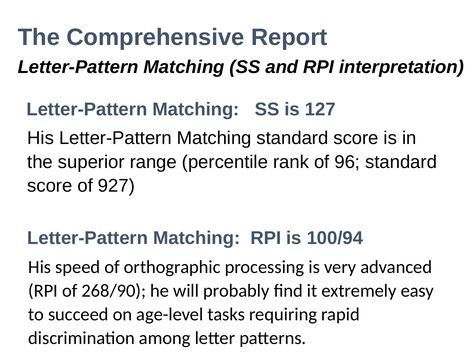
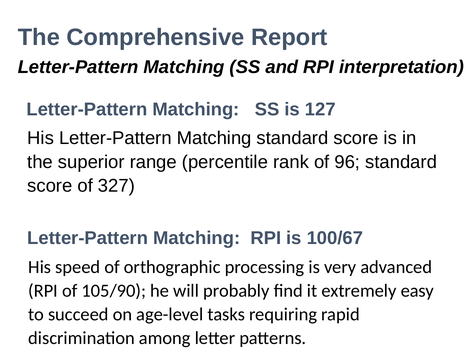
927: 927 -> 327 (116, 186)
100/94: 100/94 -> 100/67 (335, 238)
268/90: 268/90 -> 105/90 (114, 291)
